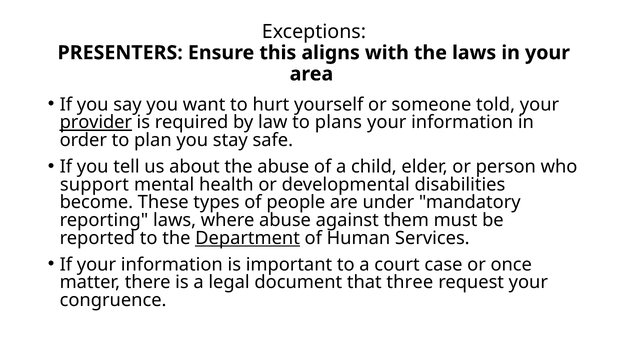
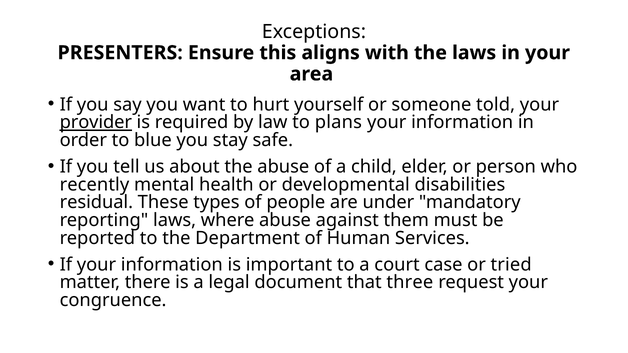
plan: plan -> blue (153, 140)
support: support -> recently (94, 185)
become: become -> residual (96, 203)
Department underline: present -> none (248, 238)
once: once -> tried (511, 265)
